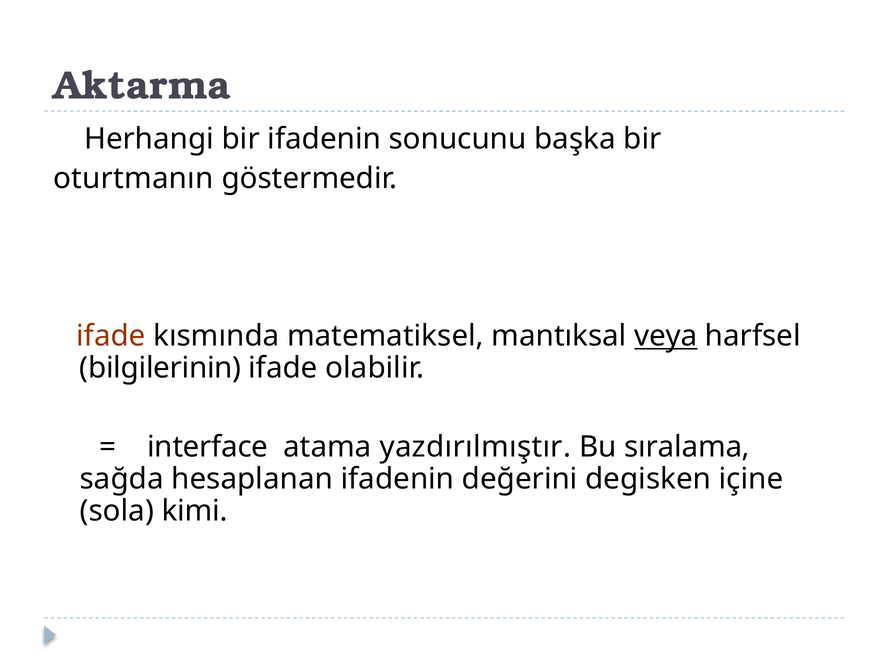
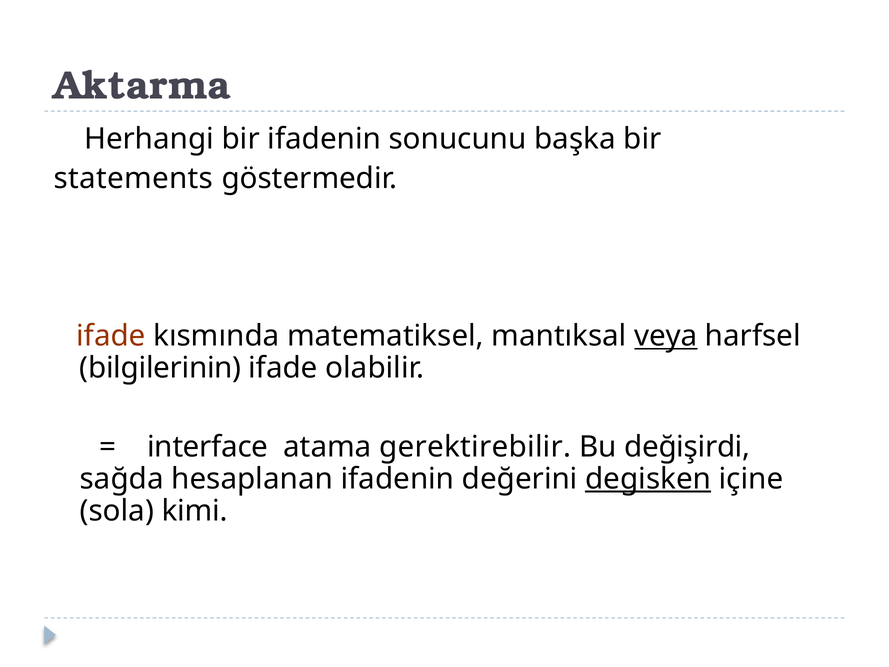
oturtmanın: oturtmanın -> statements (133, 178)
yazdırılmıştır: yazdırılmıştır -> gerektirebilir (475, 447)
sıralama: sıralama -> değişirdi (687, 447)
degisken underline: none -> present (648, 479)
